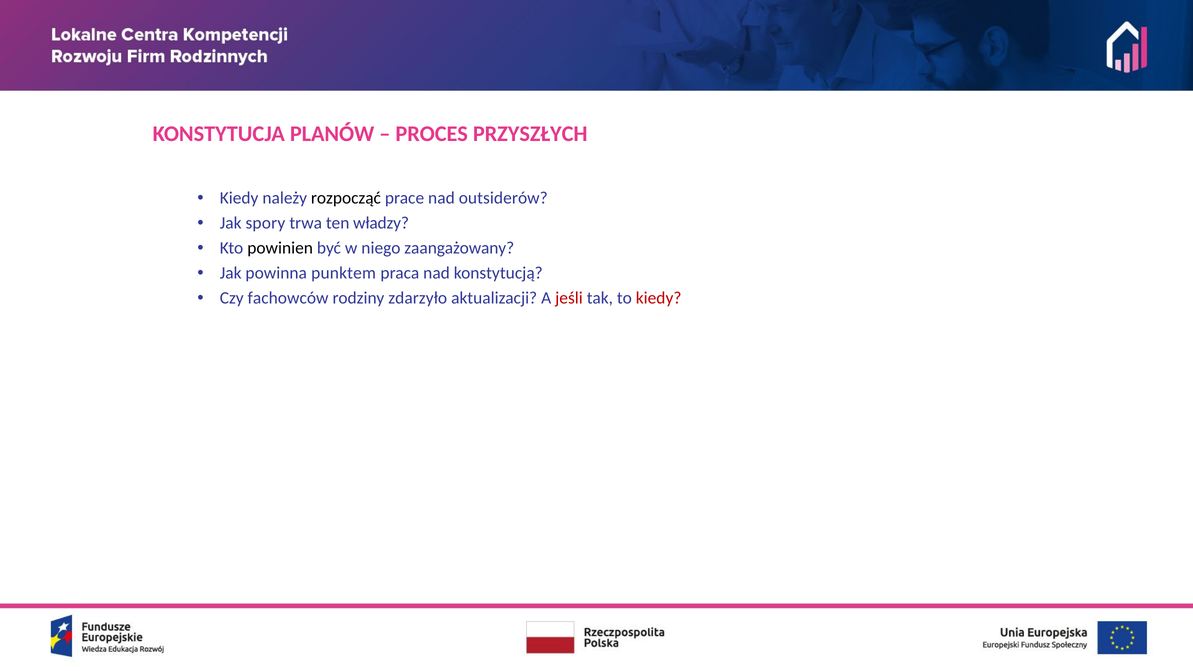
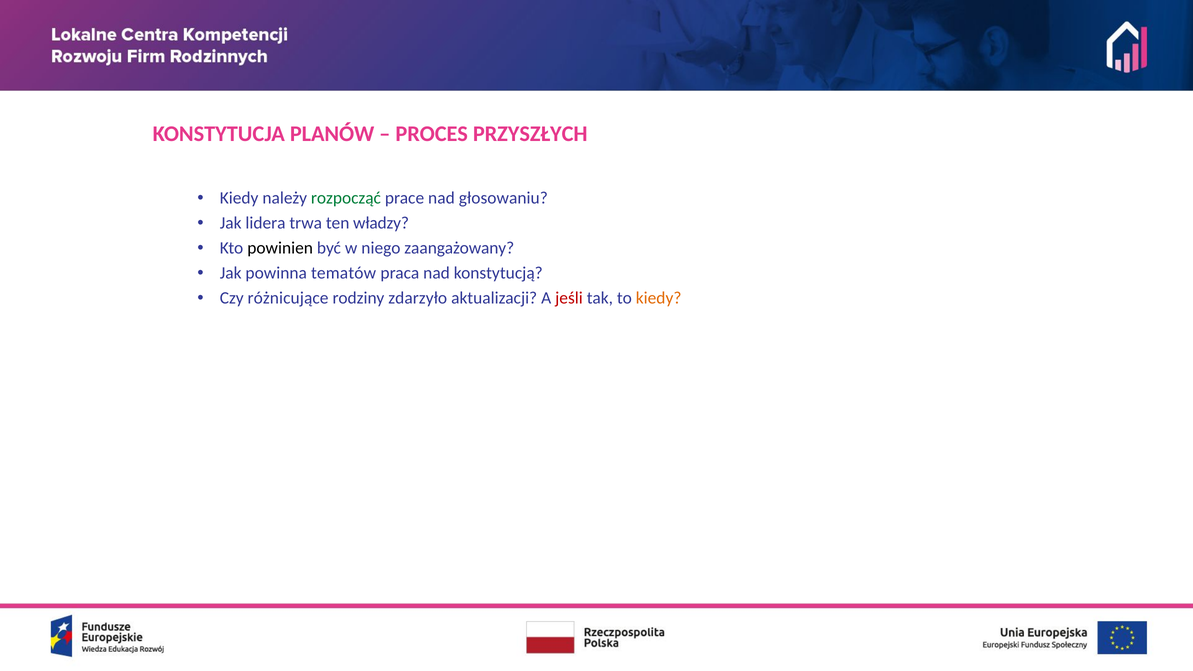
rozpocząć colour: black -> green (346, 198)
outsiderów: outsiderów -> głosowaniu (503, 198)
spory: spory -> lidera (265, 223)
punktem: punktem -> tematów (344, 273)
fachowców: fachowców -> różnicujące (288, 298)
kiedy colour: red -> orange (659, 298)
